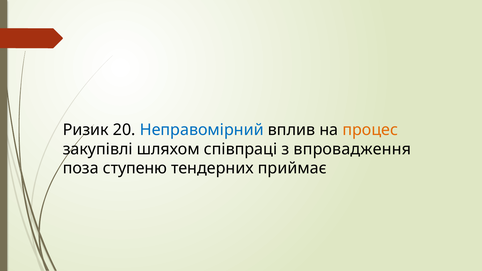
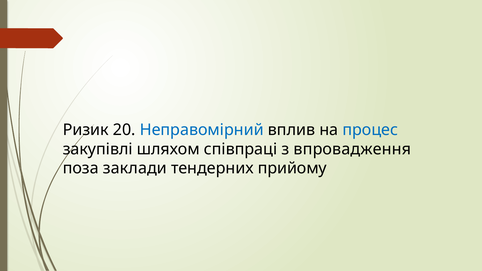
процес colour: orange -> blue (370, 130)
ступеню: ступеню -> заклади (135, 168)
приймає: приймає -> прийому (292, 168)
